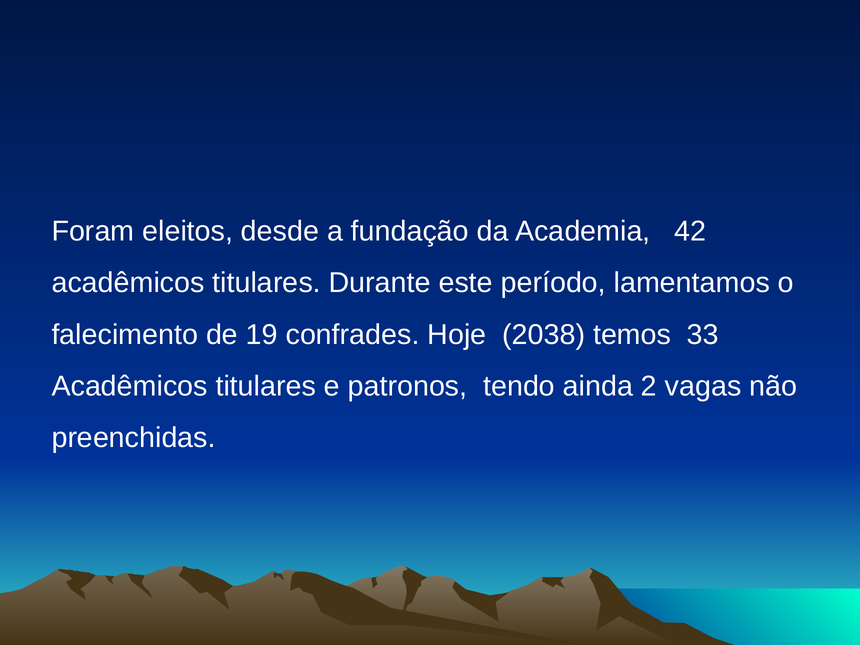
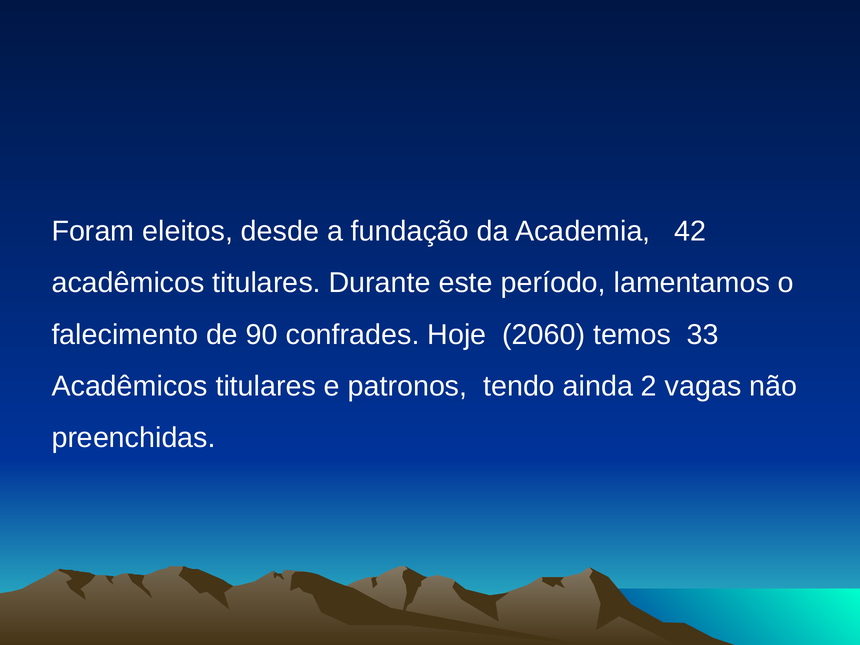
19: 19 -> 90 (262, 335)
2038: 2038 -> 2060 (544, 335)
